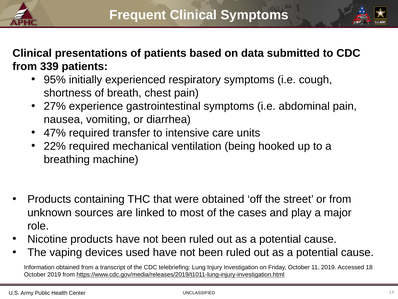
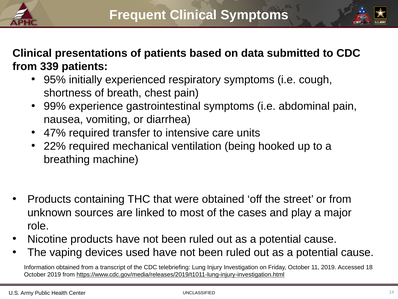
27%: 27% -> 99% (55, 106)
